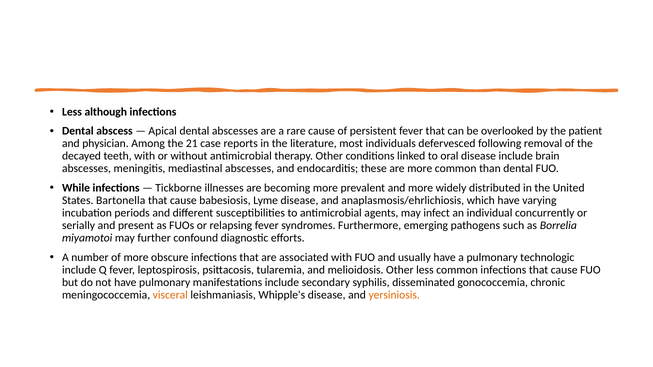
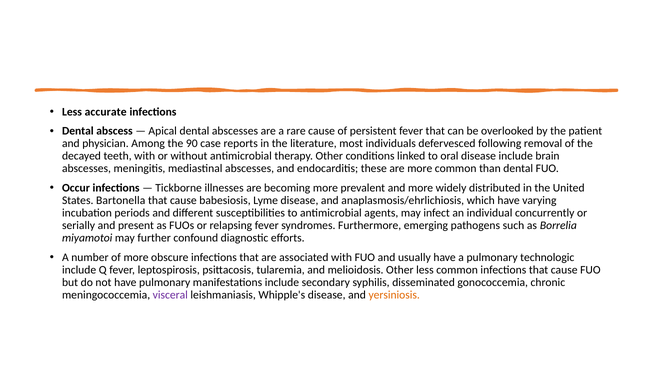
although: although -> accurate (106, 112)
21: 21 -> 90 (192, 144)
While: While -> Occur (76, 188)
visceral colour: orange -> purple (170, 295)
